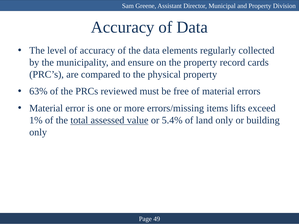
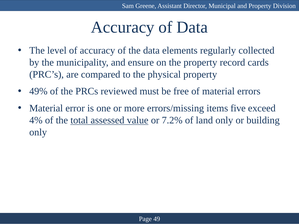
63%: 63% -> 49% (38, 91)
lifts: lifts -> five (238, 108)
1%: 1% -> 4% (36, 120)
5.4%: 5.4% -> 7.2% (172, 120)
